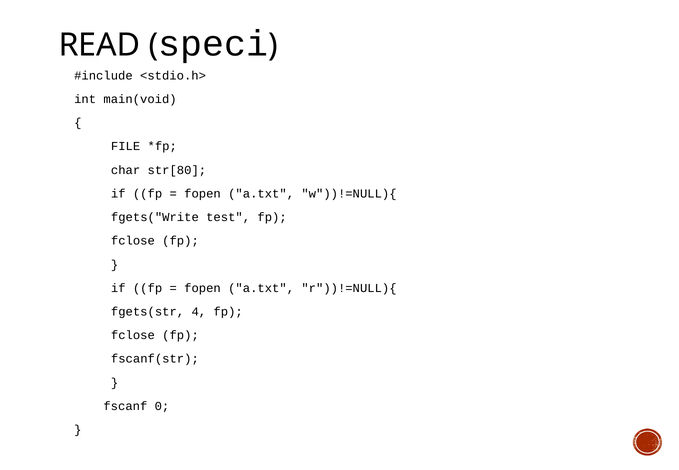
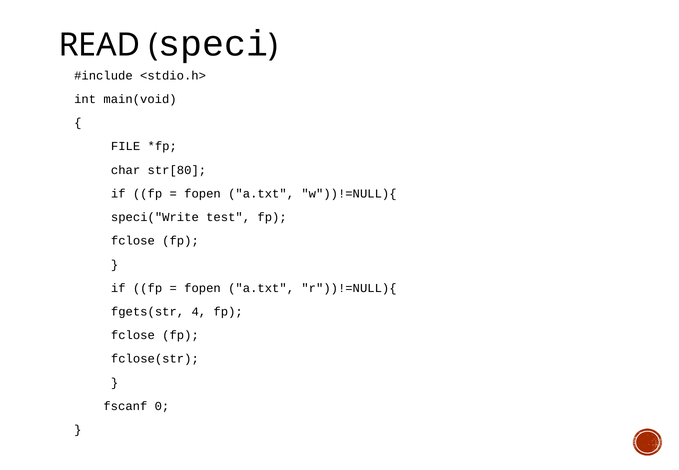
fgets("Write: fgets("Write -> speci("Write (155, 217)
fscanf(str: fscanf(str -> fclose(str (155, 359)
